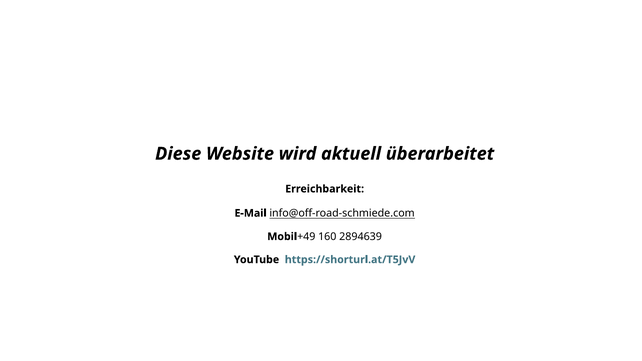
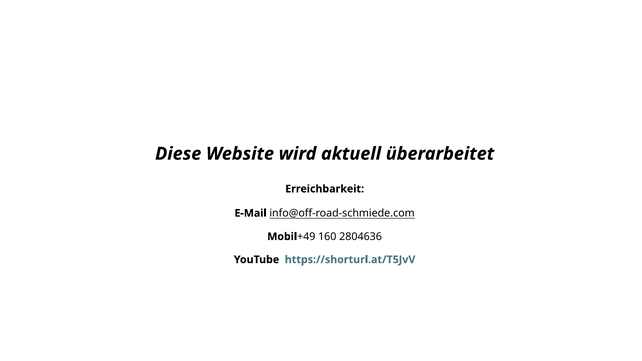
2894639: 2894639 -> 2804636 (361, 237)
